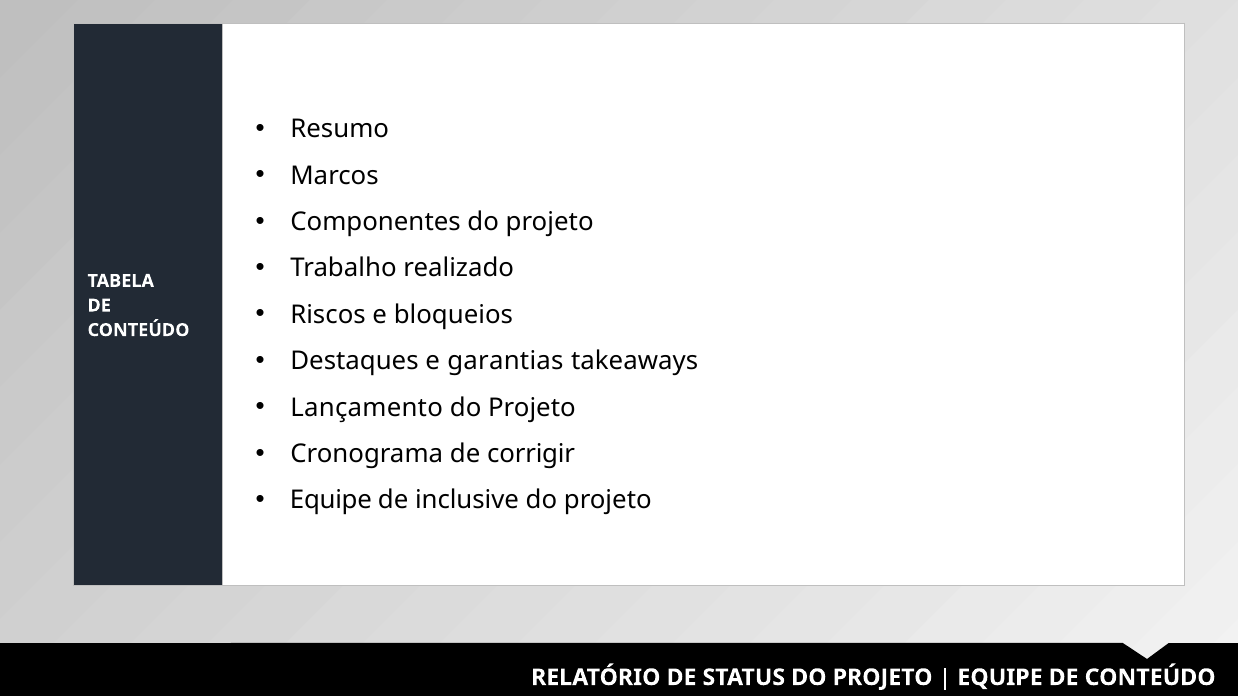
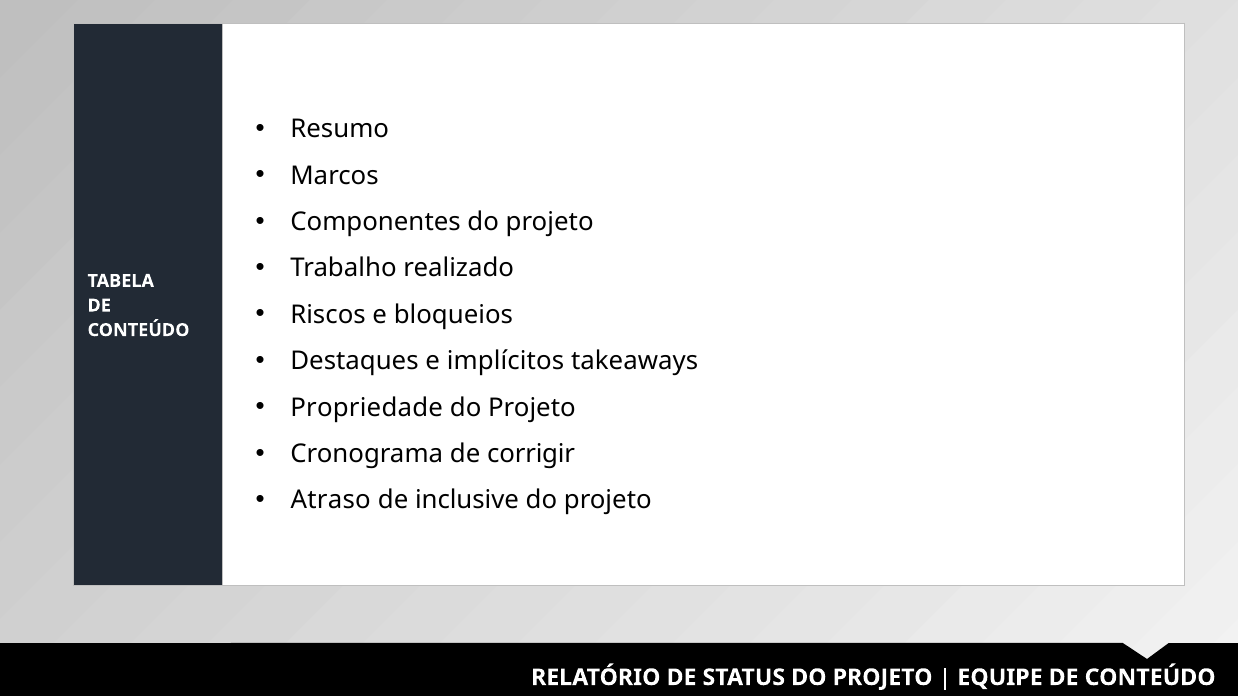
garantias: garantias -> implícitos (505, 361)
Lançamento: Lançamento -> Propriedade (367, 408)
Equipe: Equipe -> Atraso (331, 501)
